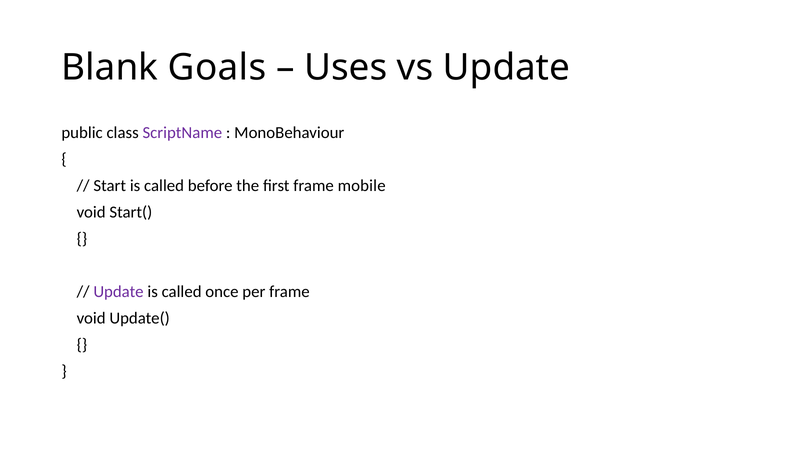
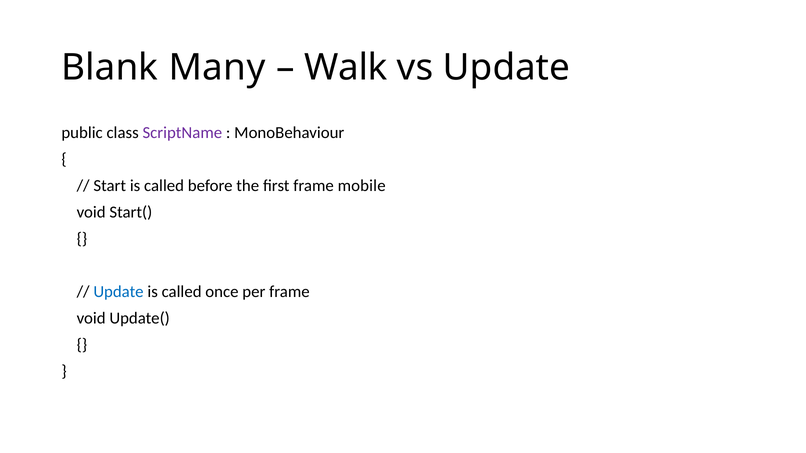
Goals: Goals -> Many (217, 68)
Uses: Uses -> Walk (346, 68)
Update colour: purple -> blue (118, 292)
